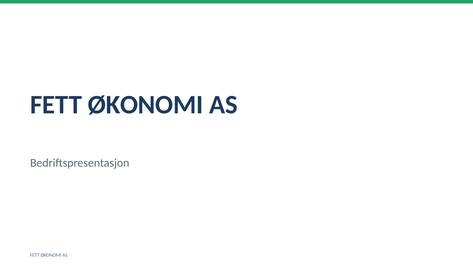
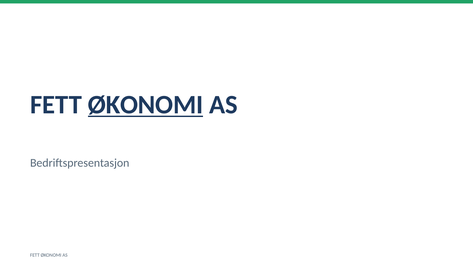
ØKONOMI underline: none -> present (146, 105)
